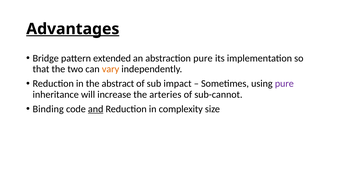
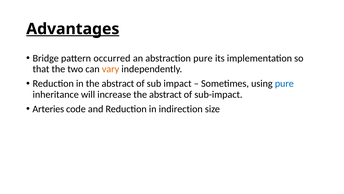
extended: extended -> occurred (112, 58)
pure colour: purple -> blue (284, 83)
increase the arteries: arteries -> abstract (165, 94)
sub-cannot: sub-cannot -> sub-impact (218, 94)
Binding: Binding -> Arteries (48, 109)
and underline: present -> none (96, 109)
complexity: complexity -> indirection (181, 109)
